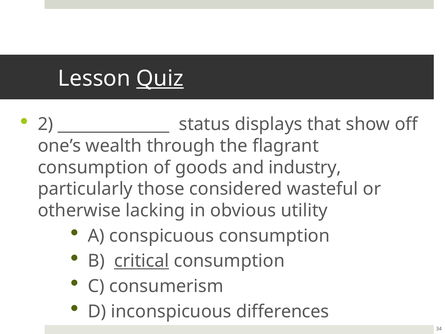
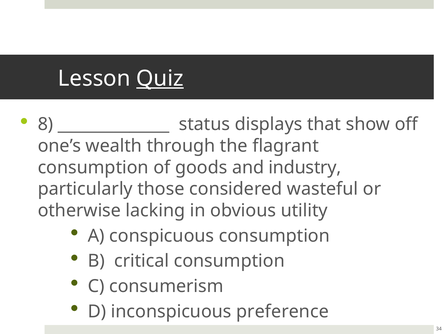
2: 2 -> 8 (46, 124)
critical underline: present -> none (142, 261)
differences: differences -> preference (283, 311)
